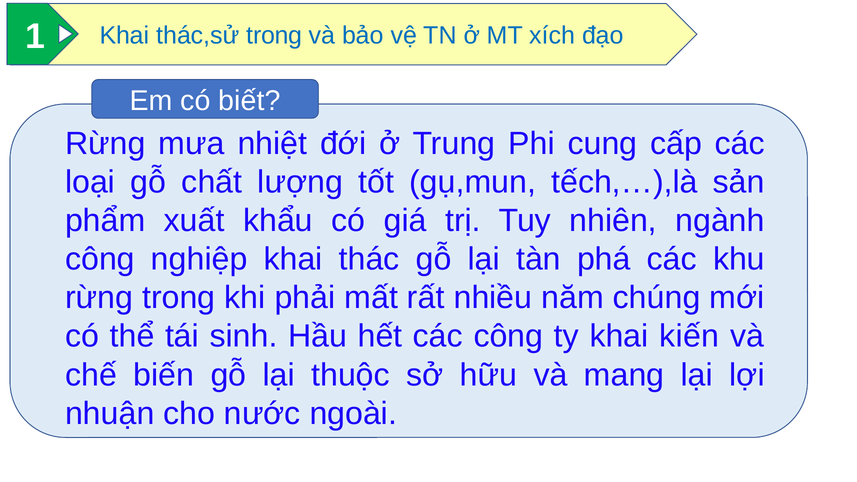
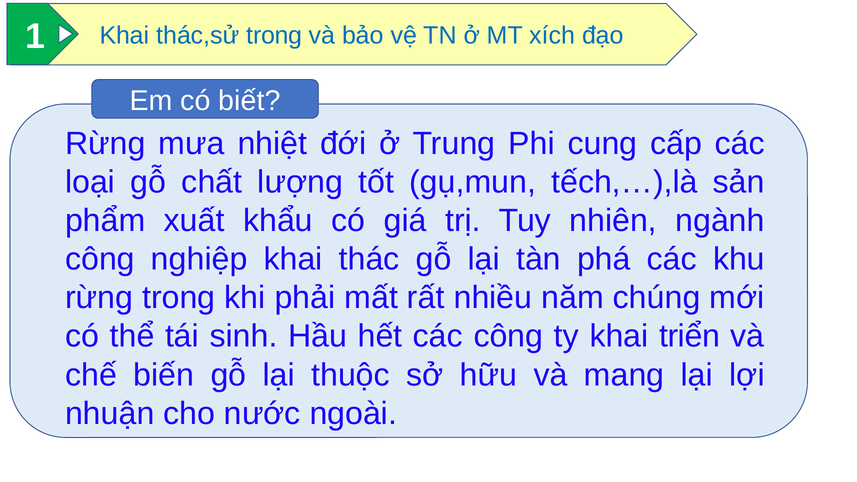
kiến: kiến -> triển (690, 336)
